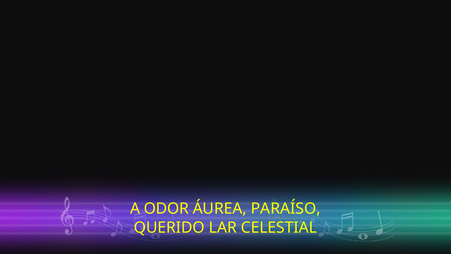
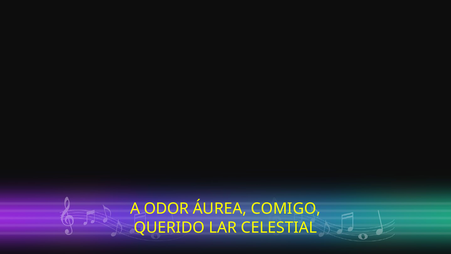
PARAÍSO: PARAÍSO -> COMIGO (286, 208)
